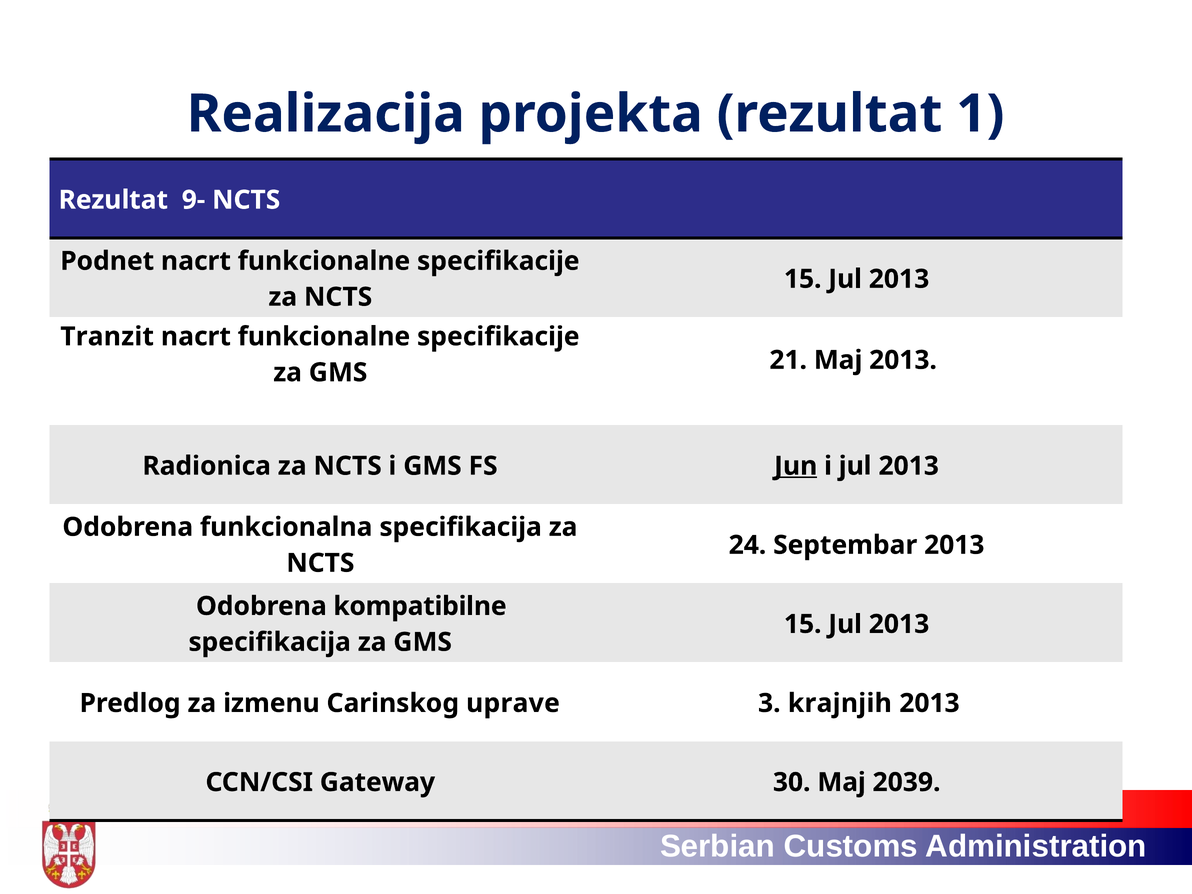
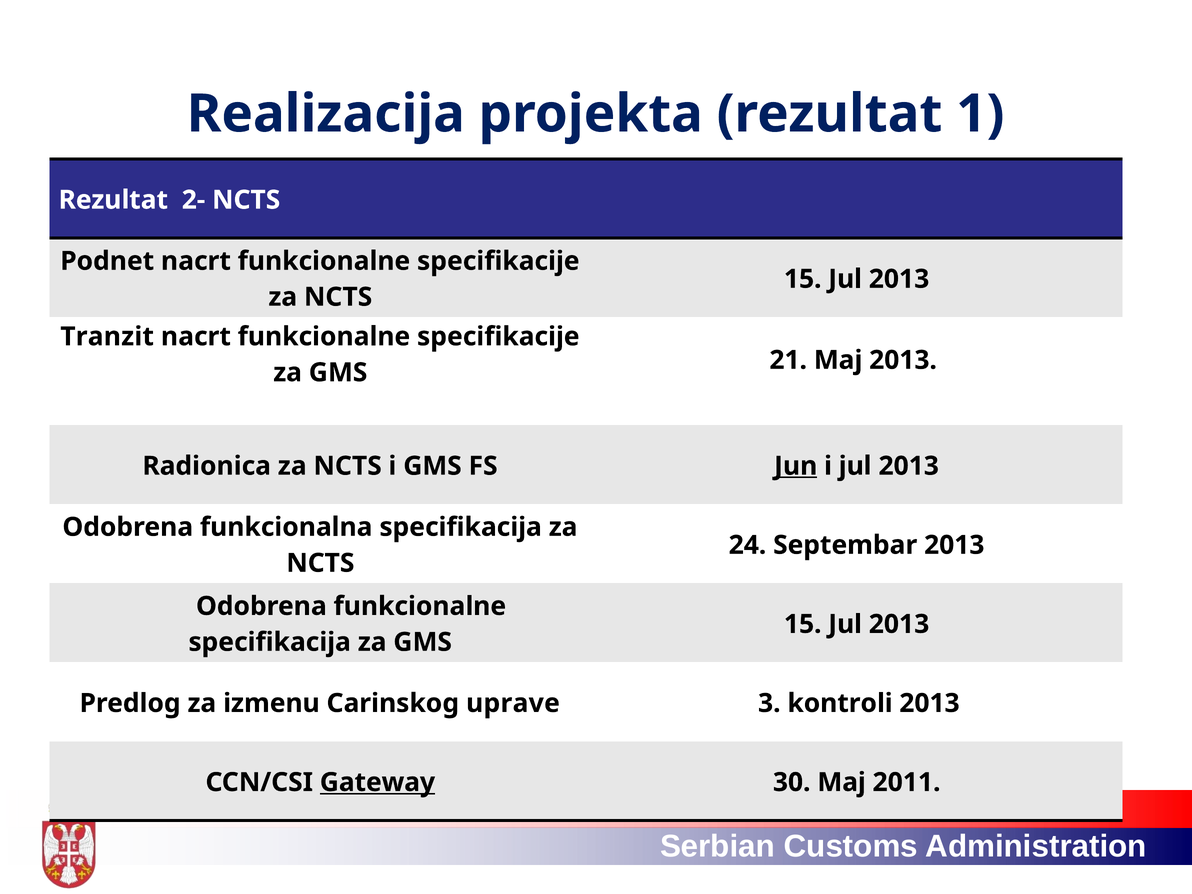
9-: 9- -> 2- (194, 200)
Odobrena kompatibilne: kompatibilne -> funkcionalne (420, 606)
krajnjih: krajnjih -> kontroli (840, 703)
Gateway underline: none -> present (377, 782)
2039: 2039 -> 2011 (907, 782)
